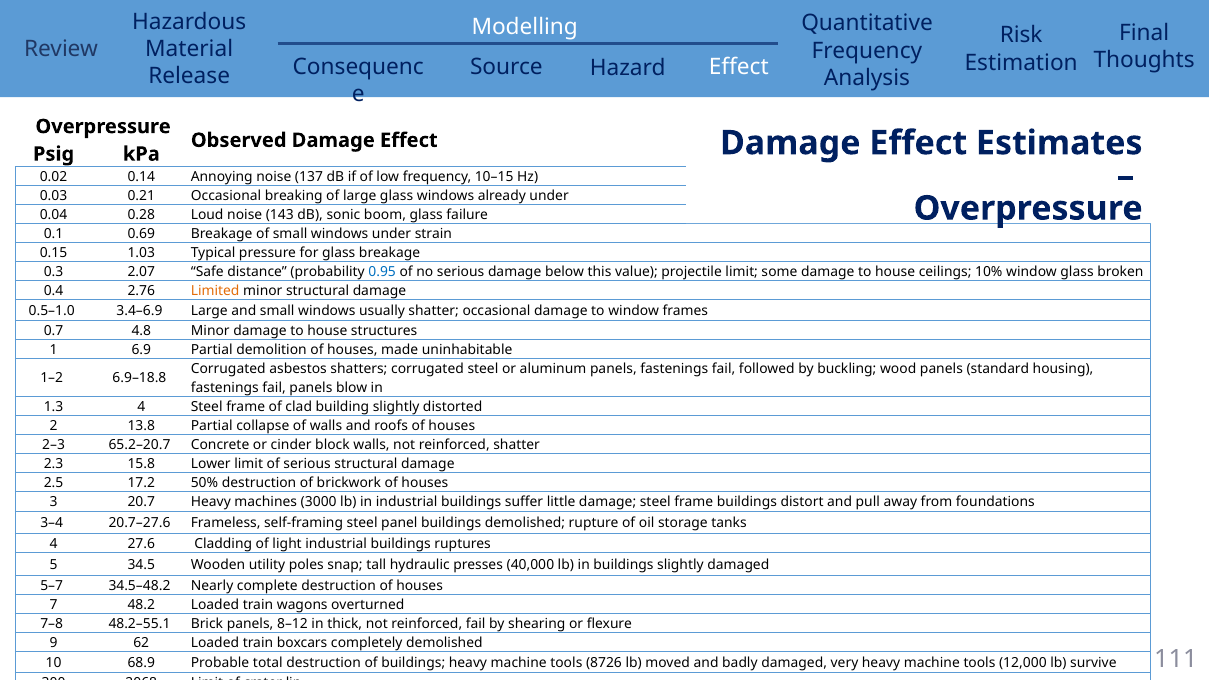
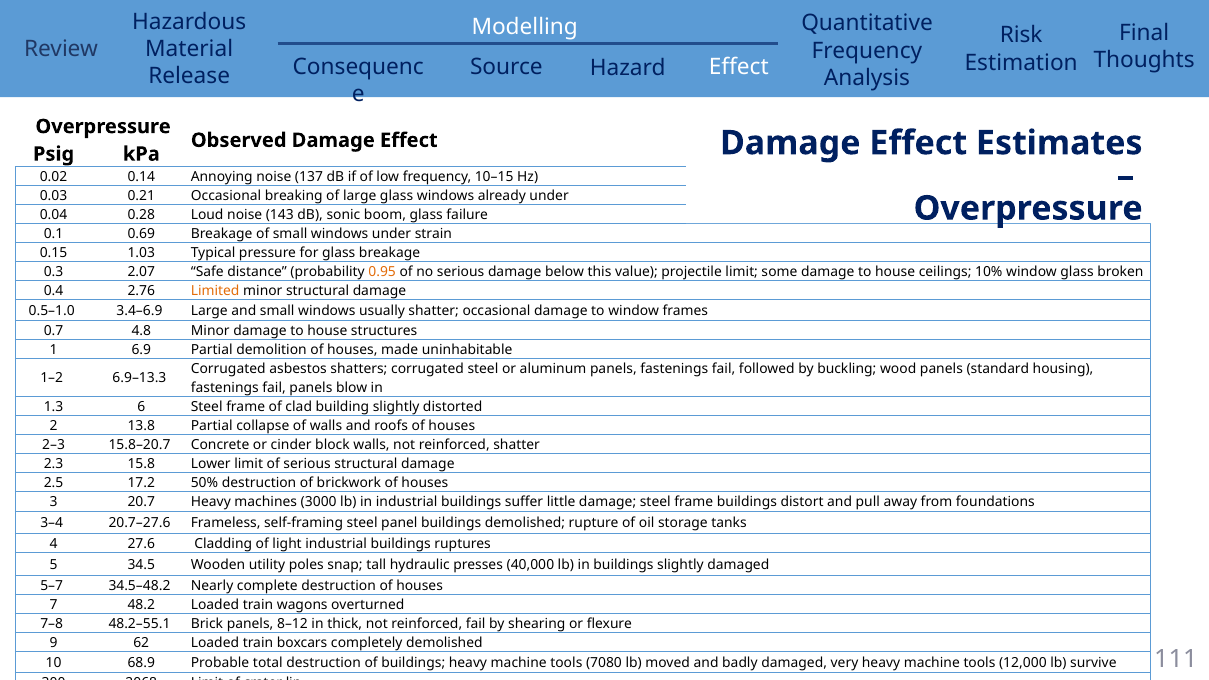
0.95 colour: blue -> orange (382, 272)
6.9–18.8: 6.9–18.8 -> 6.9–13.3 (139, 378)
1.3 4: 4 -> 6 (141, 406)
65.2–20.7: 65.2–20.7 -> 15.8–20.7 (140, 445)
8726: 8726 -> 7080 (604, 663)
